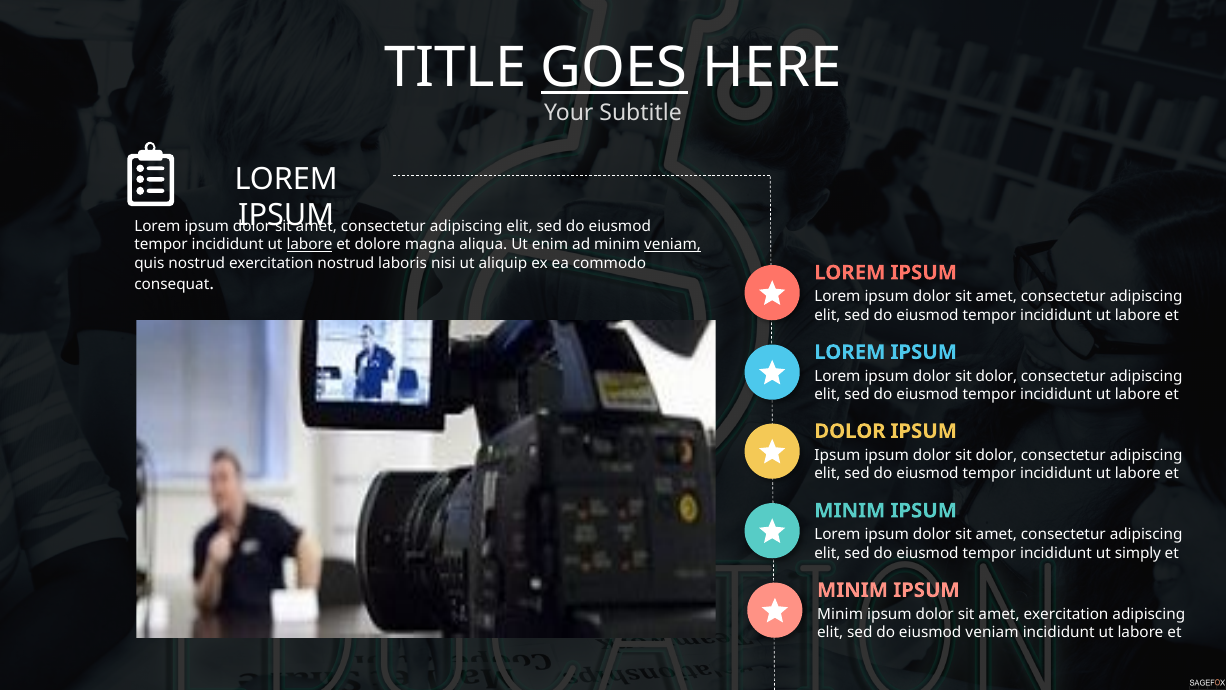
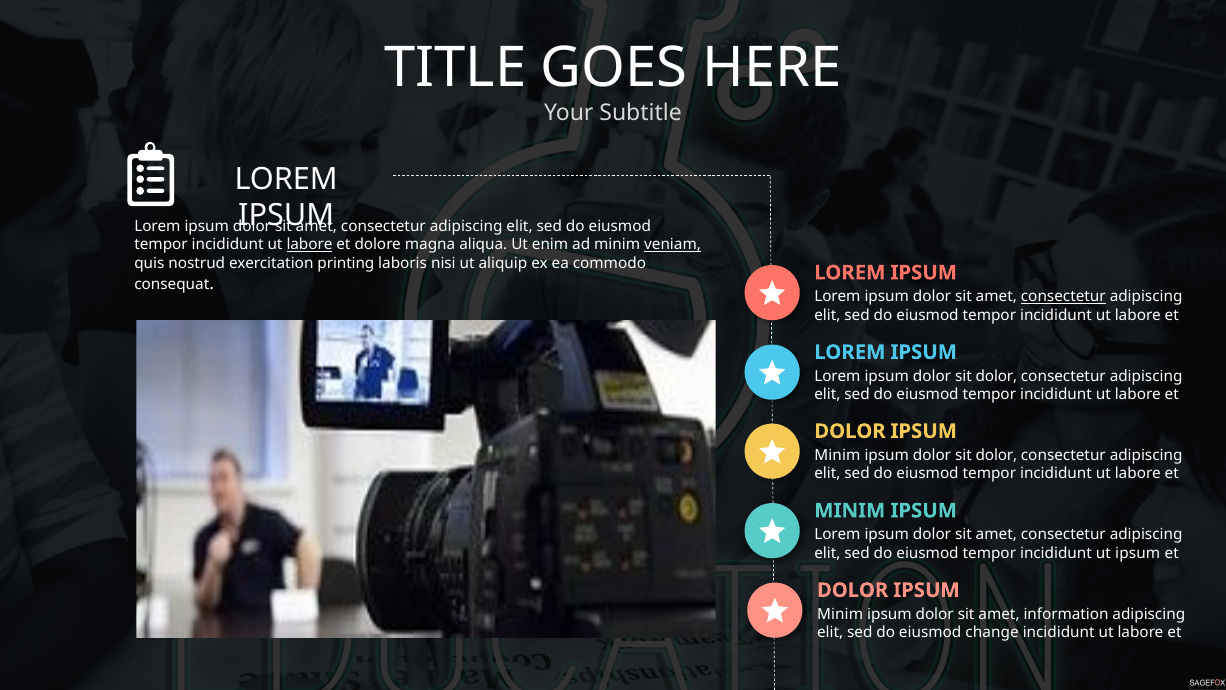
GOES underline: present -> none (614, 68)
exercitation nostrud: nostrud -> printing (346, 263)
consectetur underline: none -> present (1063, 297)
Ipsum: Ipsum -> Minim (837, 455)
ut simply: simply -> ipsum (1138, 553)
MINIM: MINIM -> DOLOR (853, 590)
amet exercitation: exercitation -> information (1066, 614)
eiusmod veniam: veniam -> change (992, 632)
